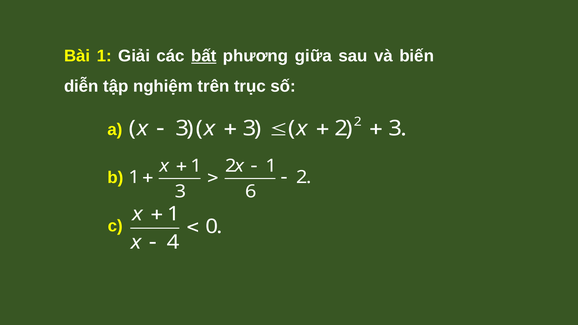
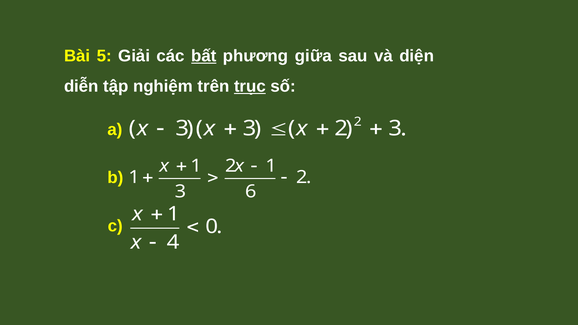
Bài 1: 1 -> 5 (104, 56)
biến: biến -> diện (417, 56)
trục underline: none -> present (250, 86)
